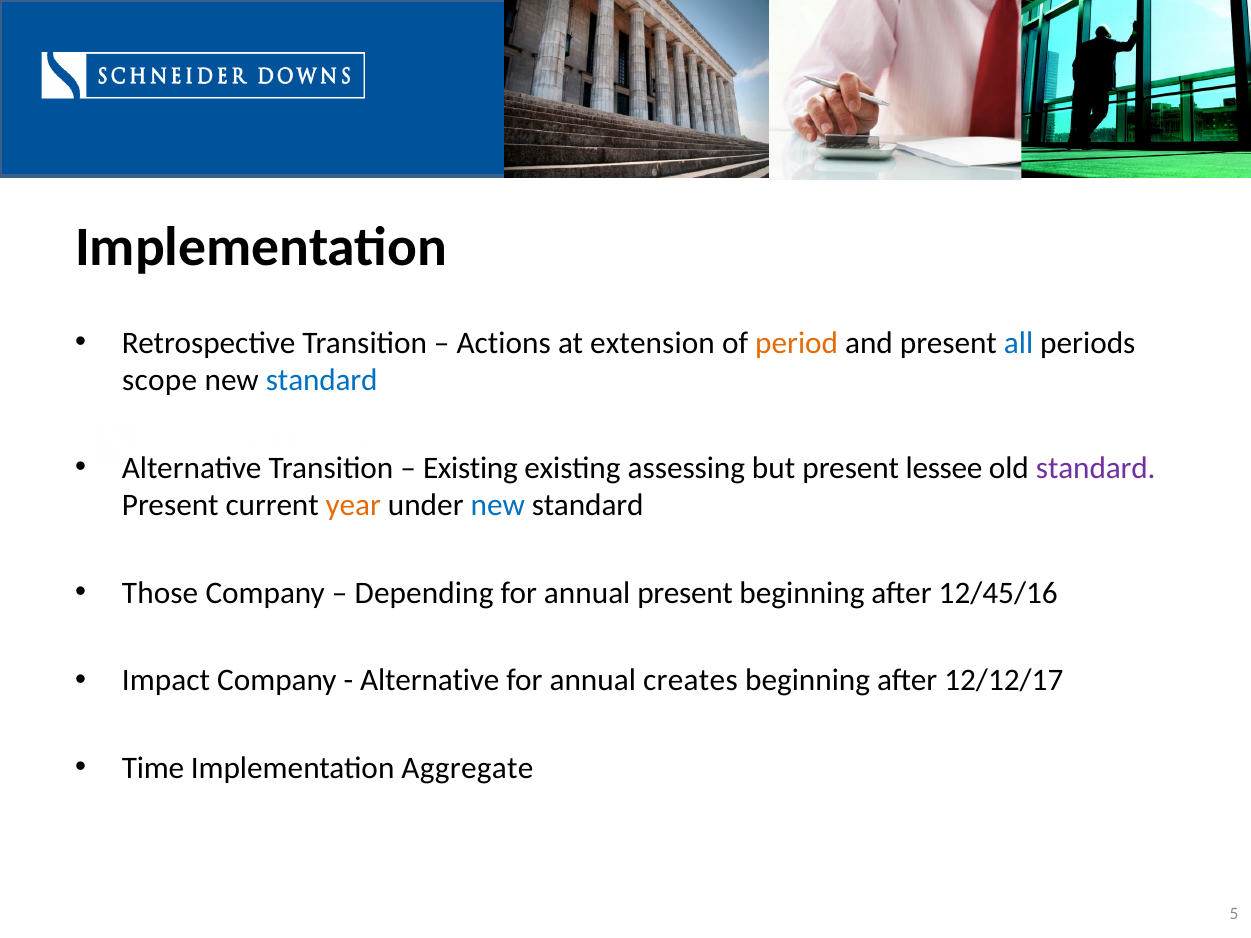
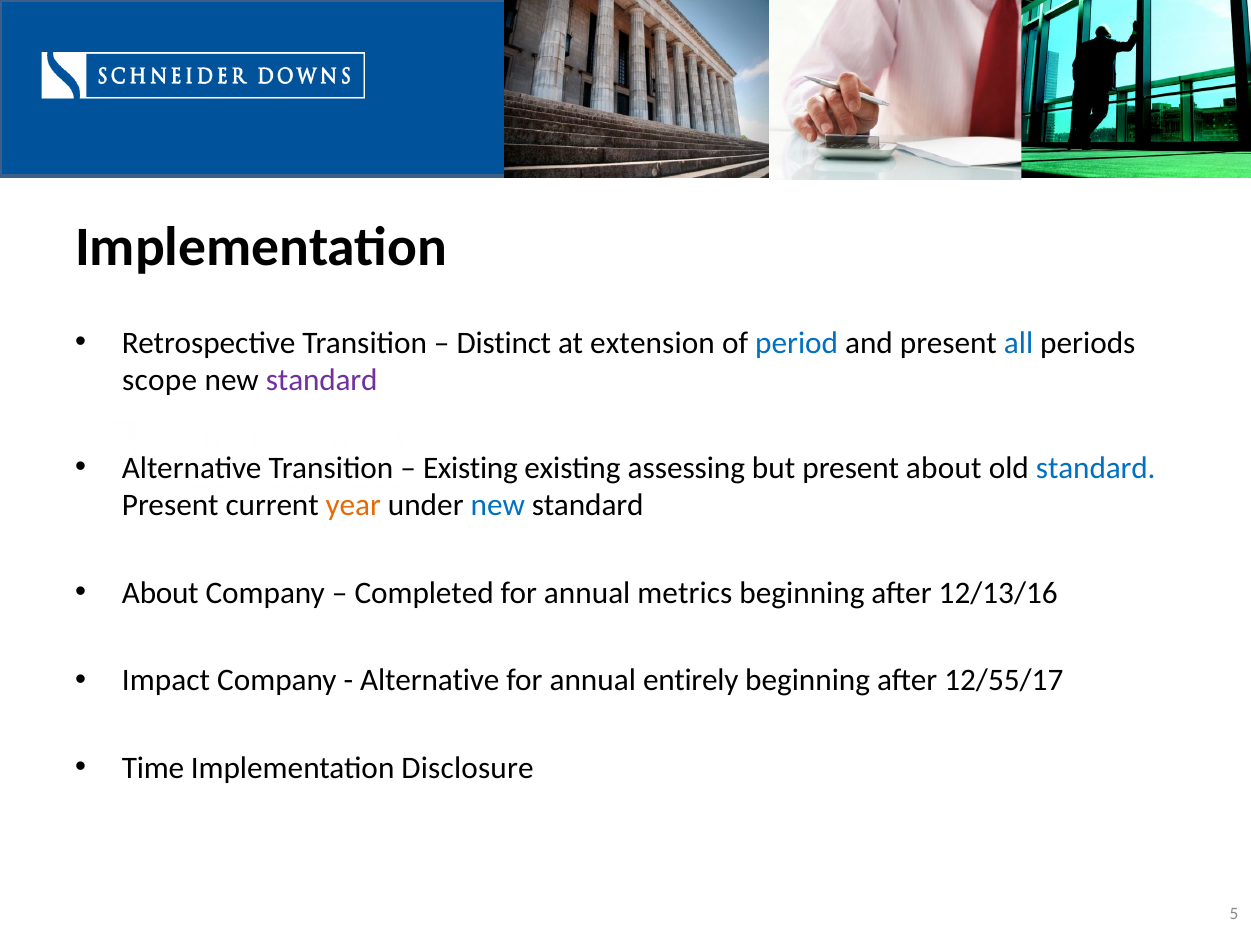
Actions: Actions -> Distinct (504, 343)
period colour: orange -> blue (797, 343)
standard colour: blue -> purple (322, 380)
present lessee: lessee -> about (944, 468)
standard colour: purple -> blue (1096, 468)
Those: Those -> About (160, 593)
Depending: Depending -> Completed (424, 593)
annual present: present -> metrics (685, 593)
12/45/16: 12/45/16 -> 12/13/16 (998, 593)
creates: creates -> entirely (691, 681)
12/12/17: 12/12/17 -> 12/55/17 (1004, 681)
Aggregate: Aggregate -> Disclosure (468, 768)
